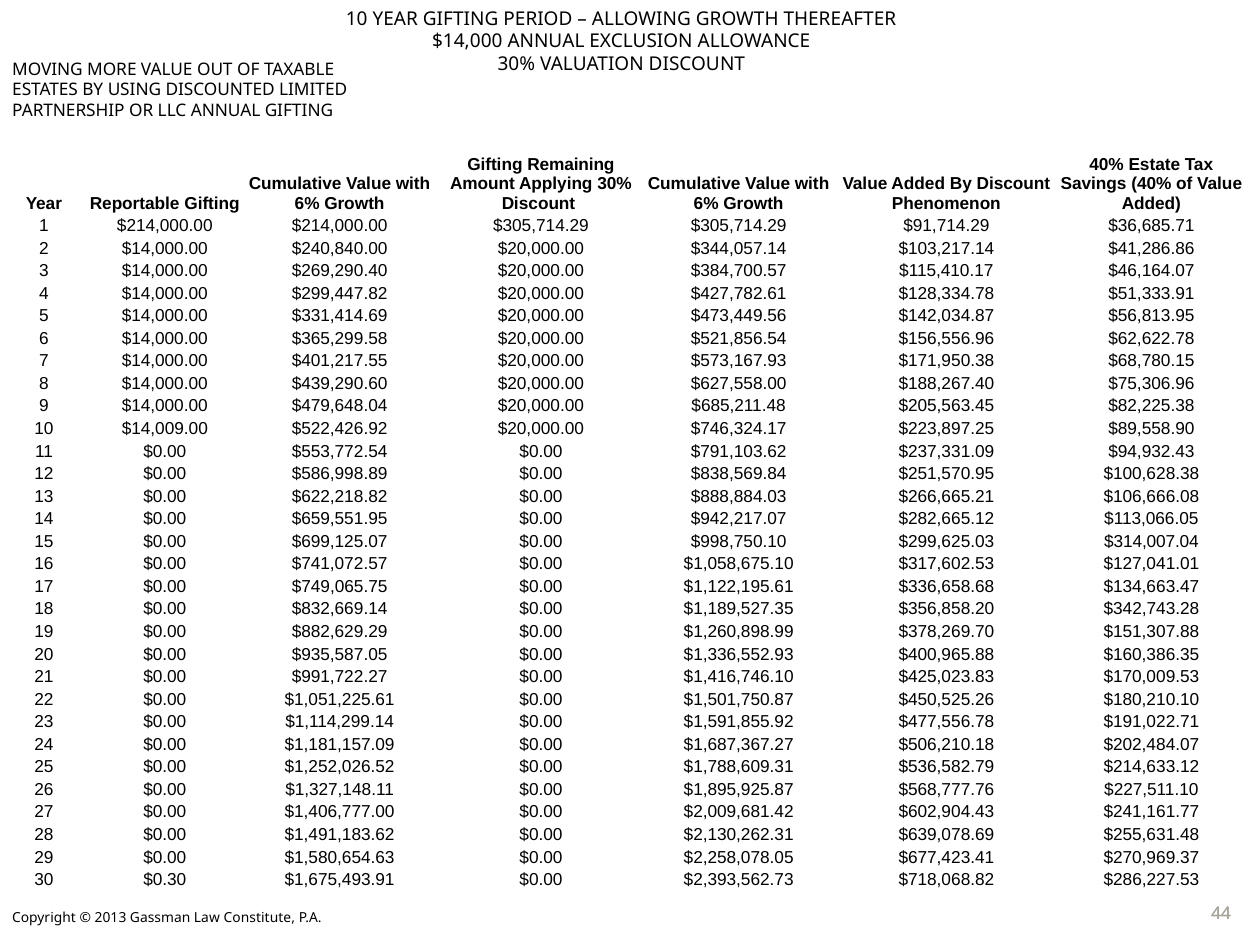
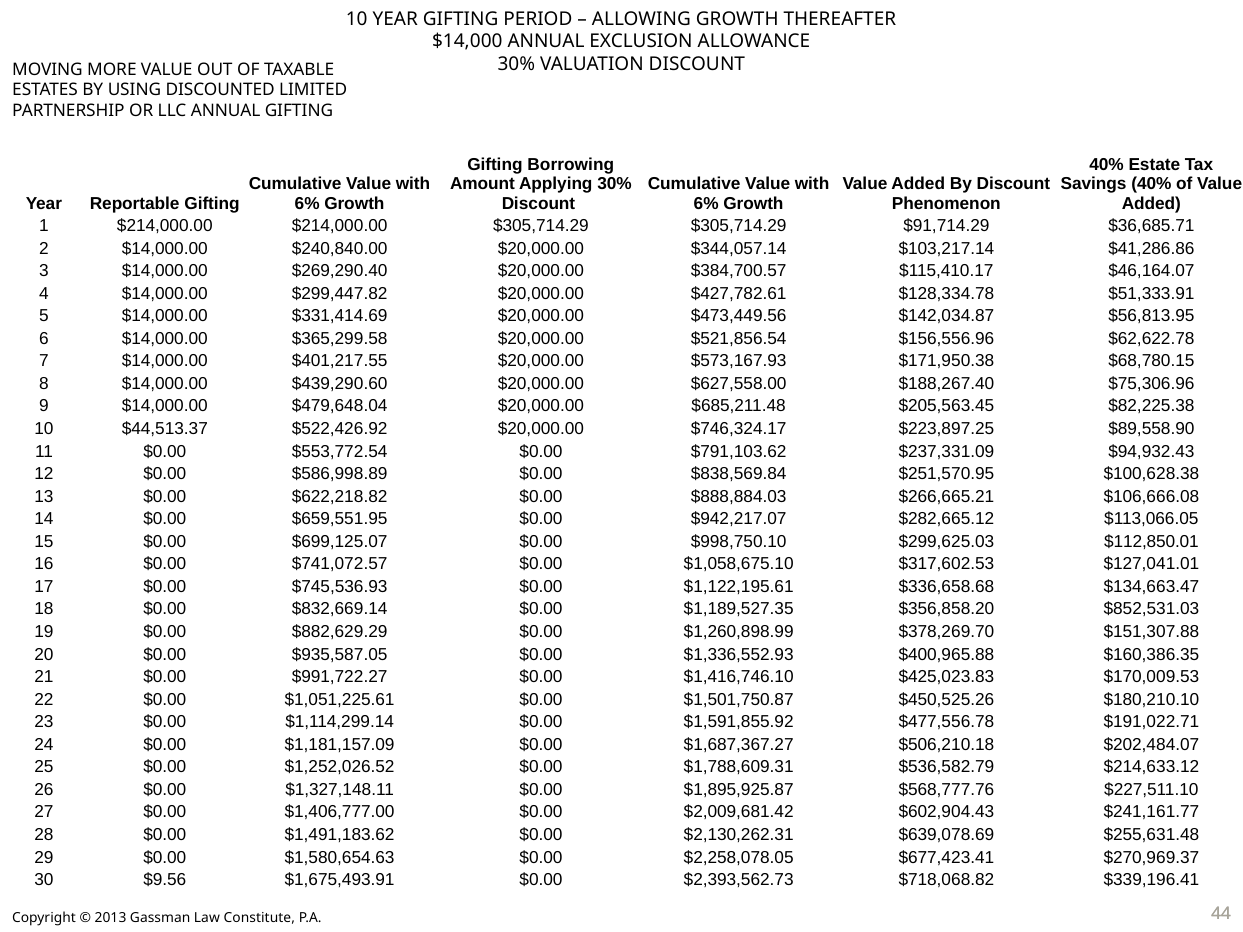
Remaining: Remaining -> Borrowing (571, 165)
$14,009.00: $14,009.00 -> $44,513.37 (165, 429)
$314,007.04: $314,007.04 -> $112,850.01 (1151, 542)
$749,065.75: $749,065.75 -> $745,536.93 (340, 587)
$342,743.28: $342,743.28 -> $852,531.03 (1151, 609)
$0.30: $0.30 -> $9.56 (165, 880)
$286,227.53: $286,227.53 -> $339,196.41 (1151, 880)
